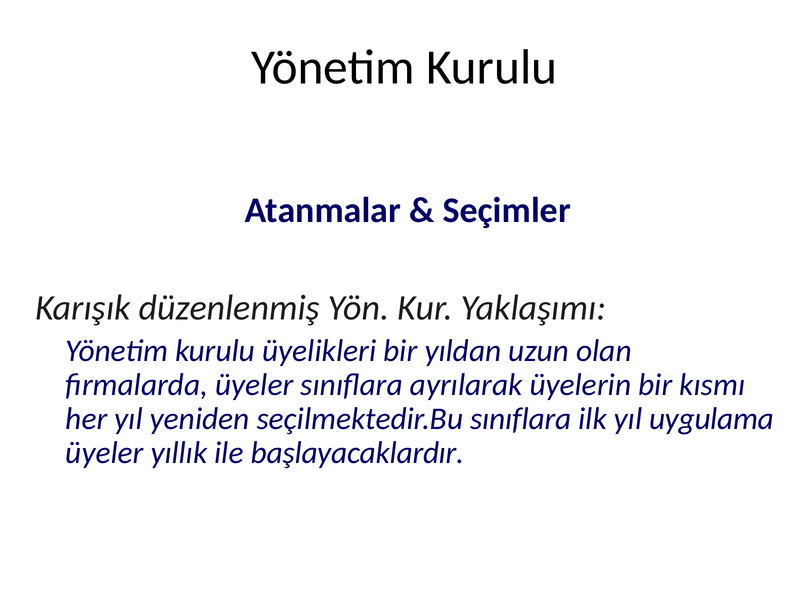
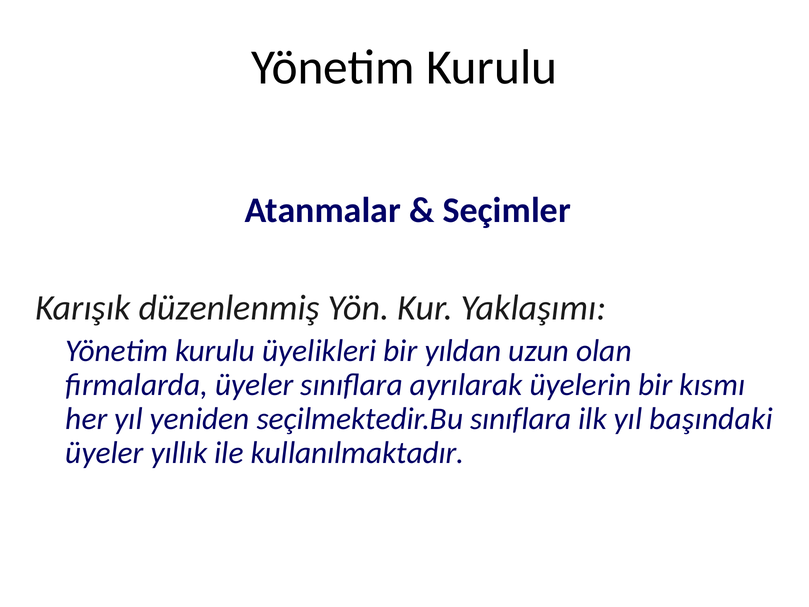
uygulama: uygulama -> başındaki (711, 419)
başlayacaklardır: başlayacaklardır -> kullanılmaktadır (358, 453)
